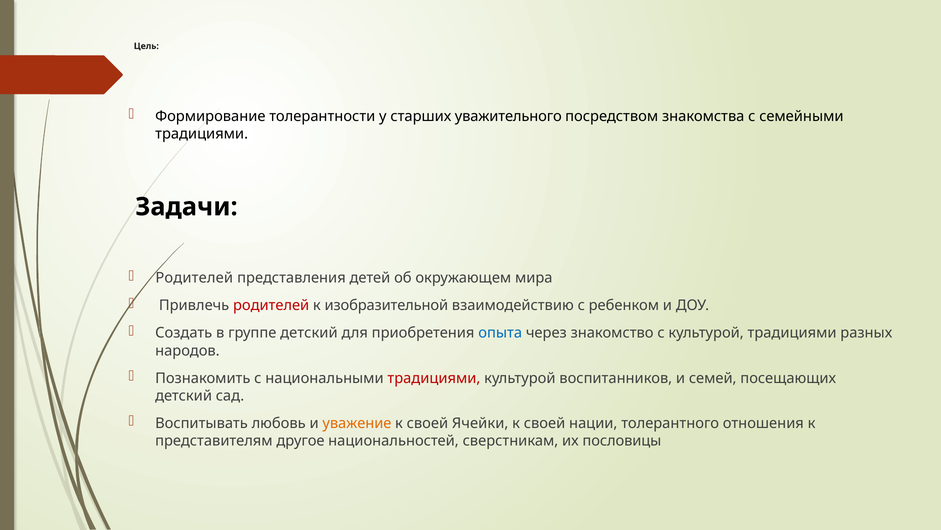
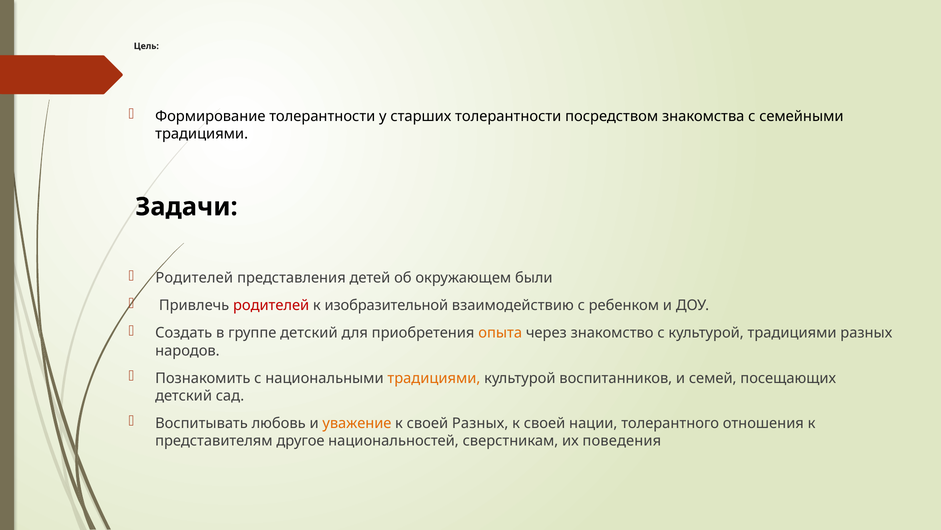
старших уважительного: уважительного -> толерантности (508, 116)
мира: мира -> были (534, 278)
опыта colour: blue -> orange (500, 333)
традициями colour: red -> orange (434, 378)
своей Ячейки: Ячейки -> Разных (480, 423)
пословицы: пословицы -> поведения (622, 440)
